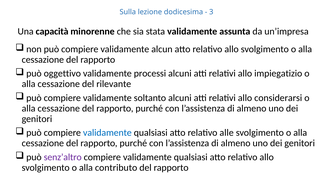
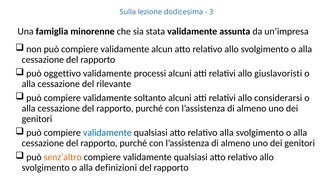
capacità: capacità -> famiglia (52, 31)
impiegatizio: impiegatizio -> giuslavoristi (278, 74)
relativo alle: alle -> alla (227, 133)
senz’altro colour: purple -> orange (63, 157)
contributo: contributo -> definizioni (116, 168)
